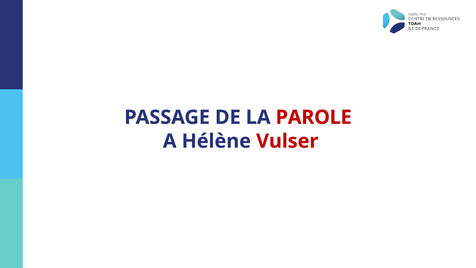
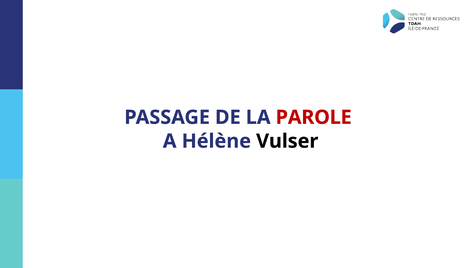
Vulser colour: red -> black (287, 141)
